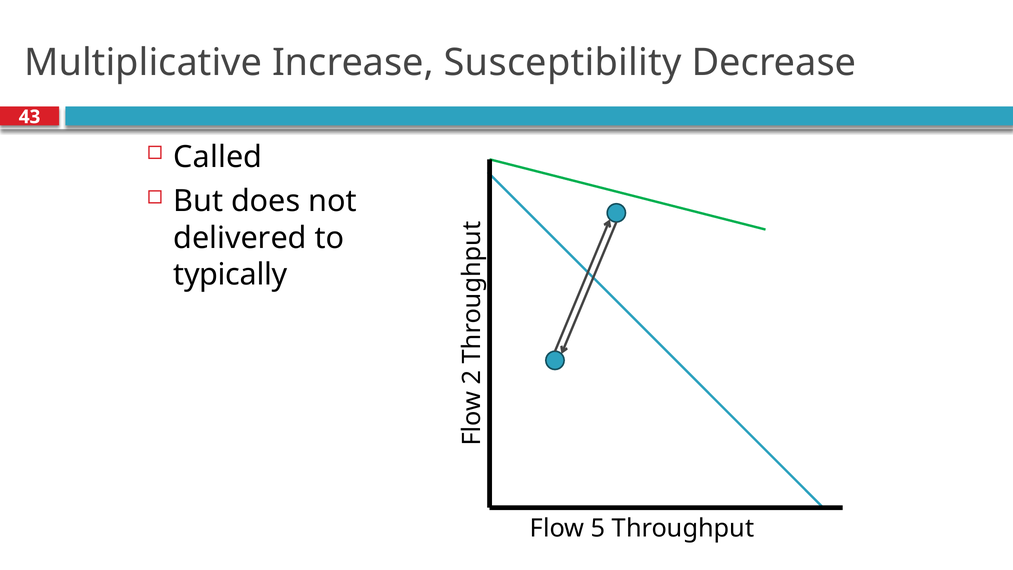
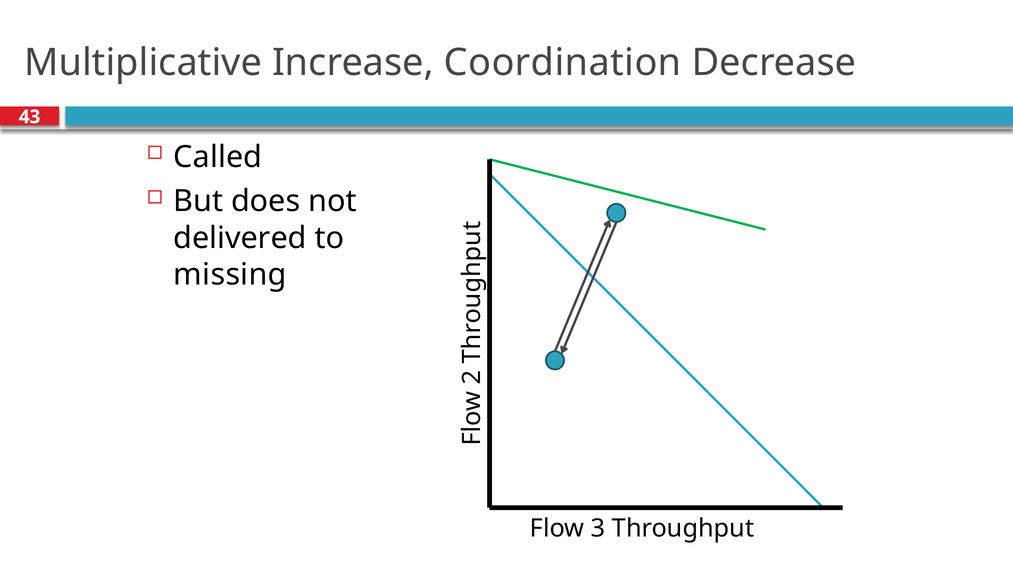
Susceptibility: Susceptibility -> Coordination (563, 63)
typically: typically -> missing (230, 275)
5: 5 -> 3 (598, 528)
